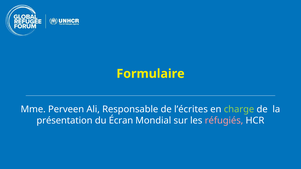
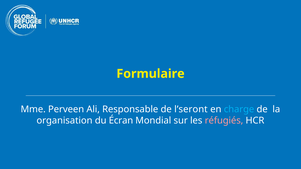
l’écrites: l’écrites -> l’seront (191, 109)
charge colour: light green -> light blue (239, 109)
présentation: présentation -> organisation (64, 121)
